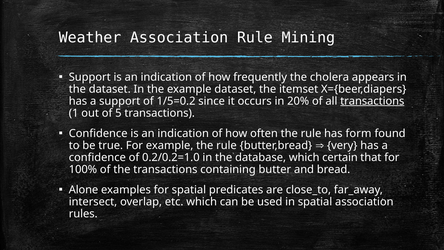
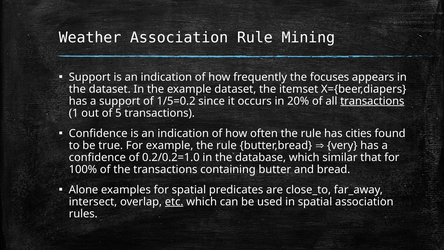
cholera: cholera -> focuses (330, 77)
form: form -> cities (359, 133)
certain: certain -> similar (340, 157)
etc underline: none -> present (174, 202)
